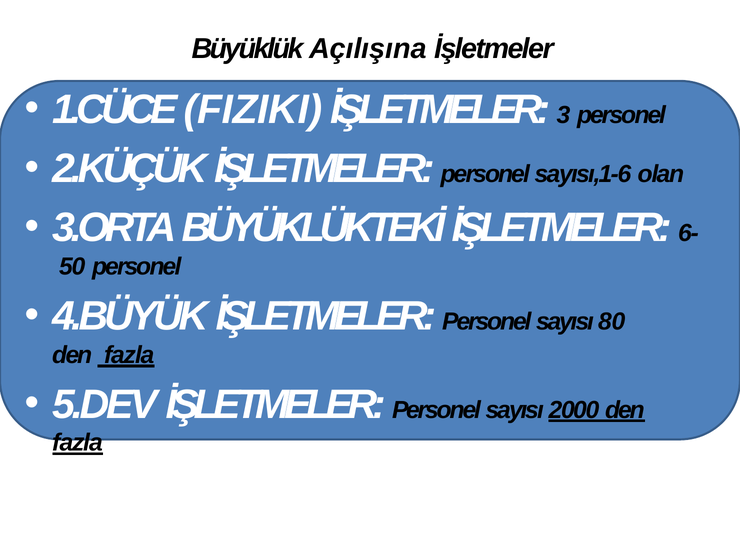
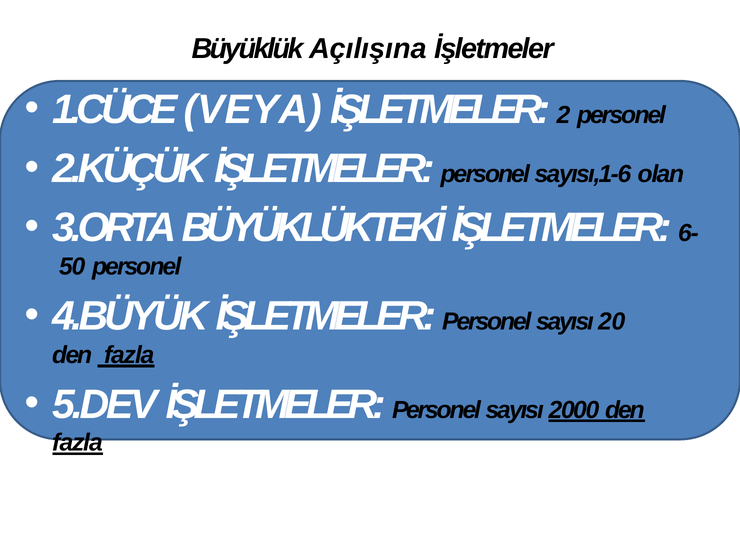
FIZIKI: FIZIKI -> VEYA (253, 110)
3: 3 -> 2 (564, 115)
80: 80 -> 20 (612, 322)
